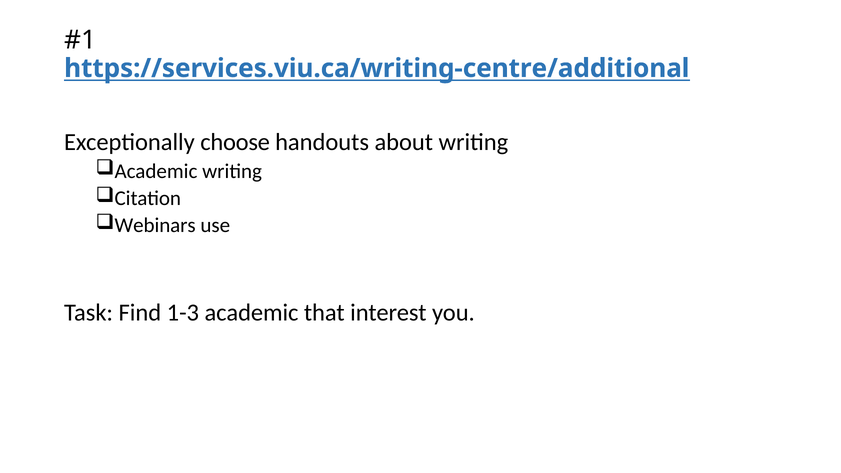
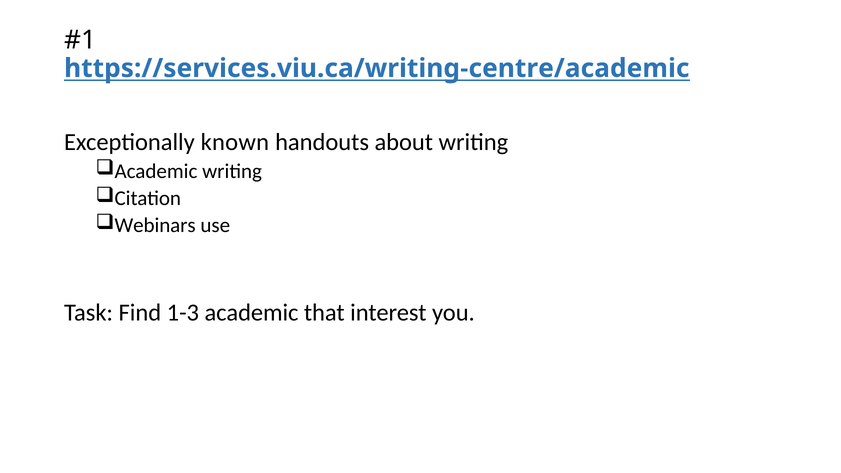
https://services.viu.ca/writing-centre/additional: https://services.viu.ca/writing-centre/additional -> https://services.viu.ca/writing-centre/academic (377, 68)
choose: choose -> known (235, 142)
